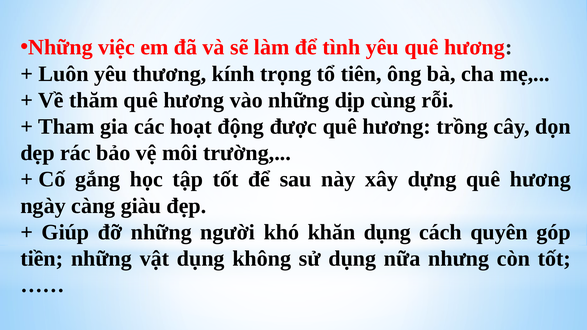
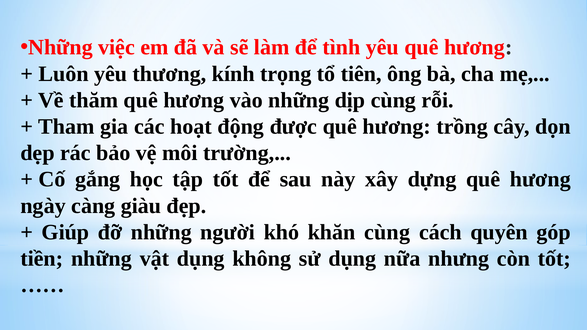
khăn dụng: dụng -> cùng (387, 232)
